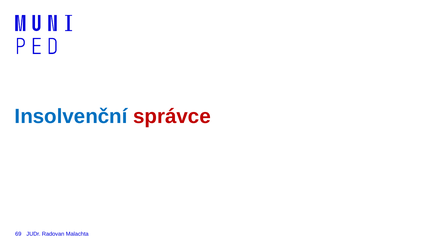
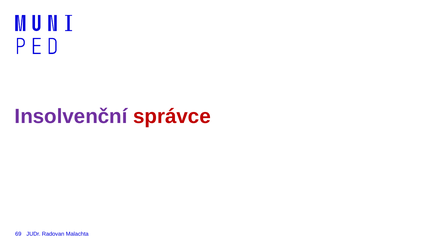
Insolvenční colour: blue -> purple (71, 116)
